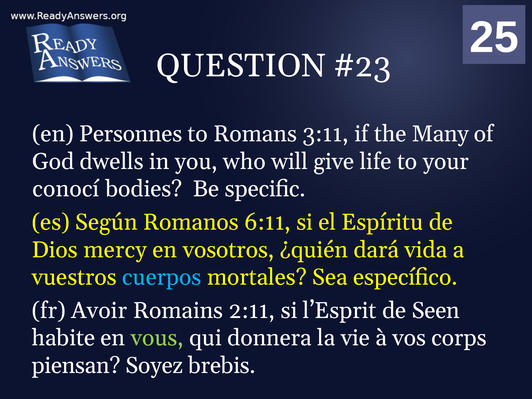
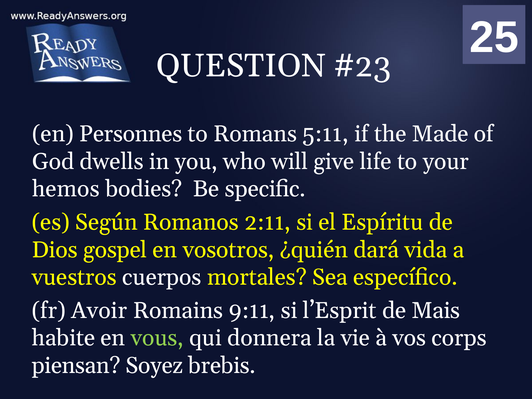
3:11: 3:11 -> 5:11 (326, 134)
Many: Many -> Made (440, 134)
conocí: conocí -> hemos (66, 189)
6:11: 6:11 -> 2:11 (268, 222)
mercy: mercy -> gospel (115, 250)
cuerpos colour: light blue -> white (162, 277)
2:11: 2:11 -> 9:11 (252, 311)
Seen: Seen -> Mais (436, 311)
